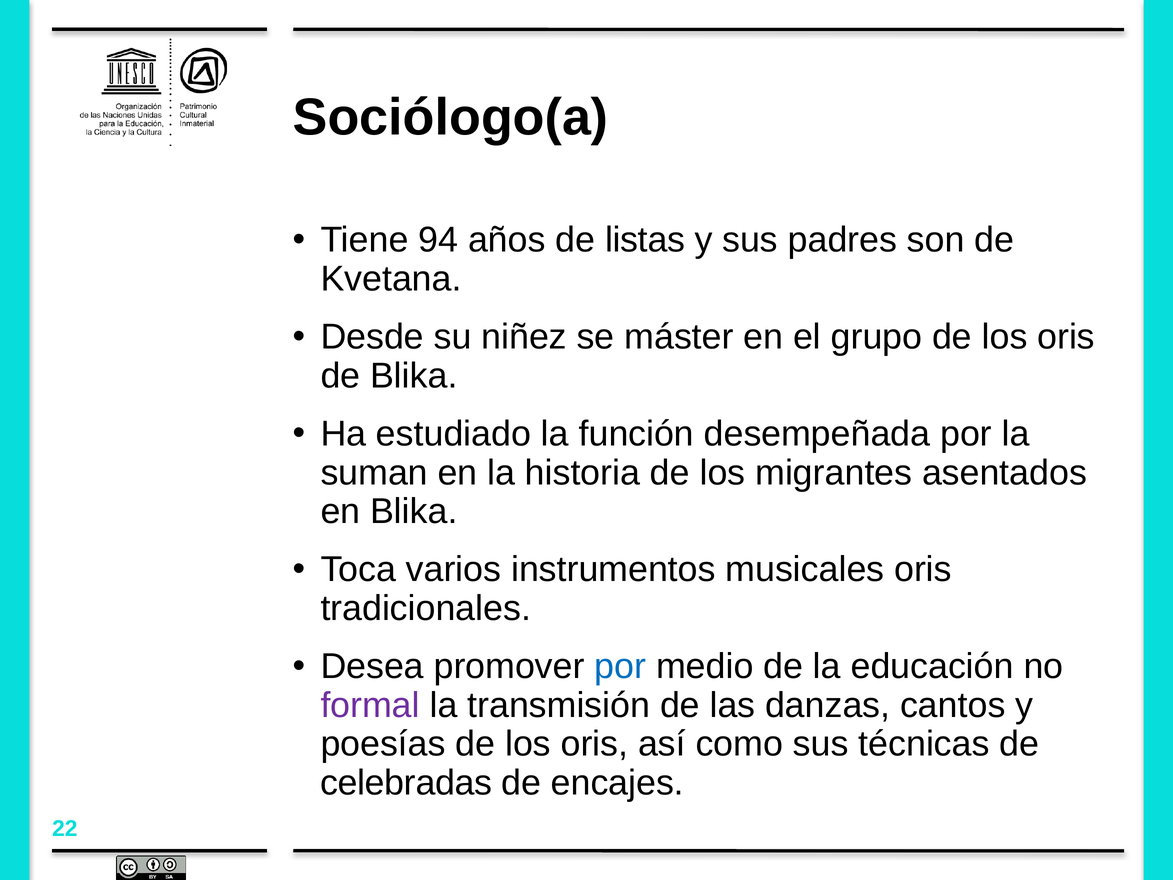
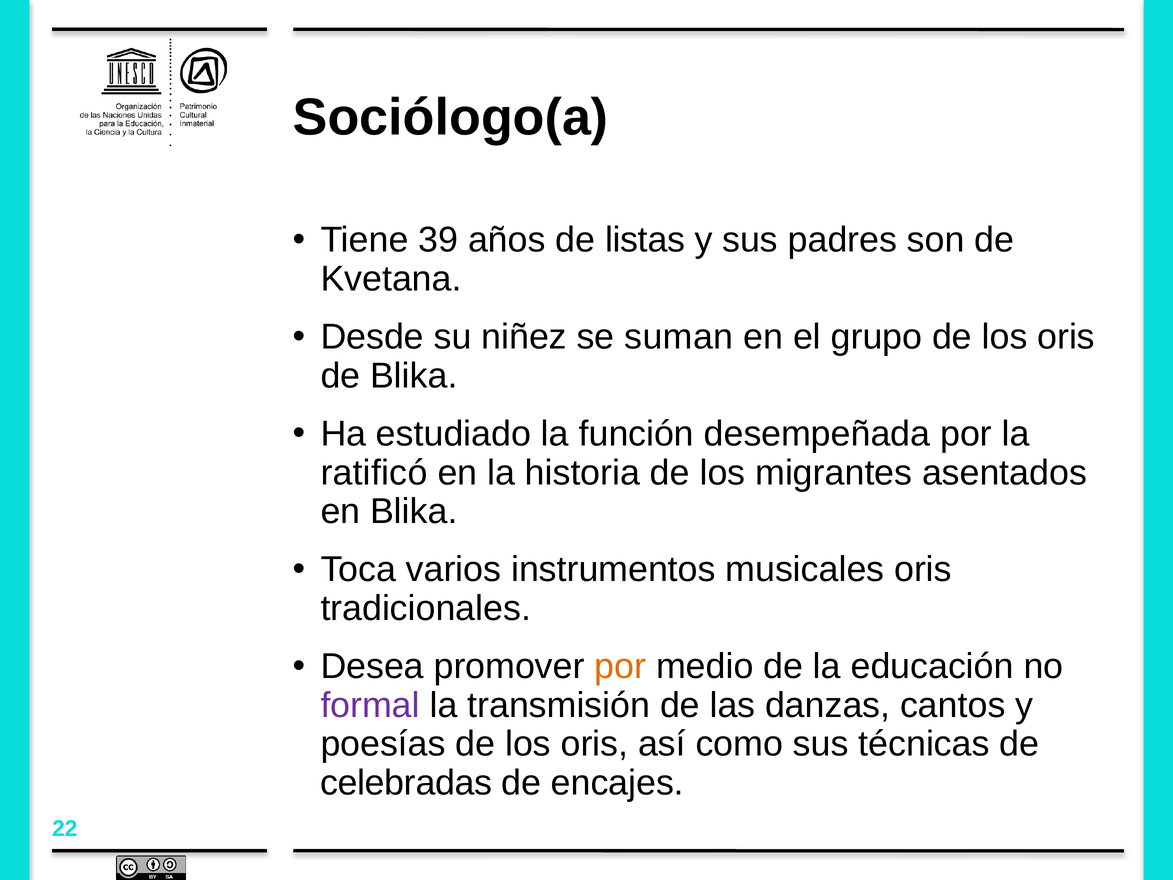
94: 94 -> 39 (438, 240)
máster: máster -> suman (679, 337)
suman: suman -> ratificó (374, 473)
por colour: blue -> orange (620, 666)
